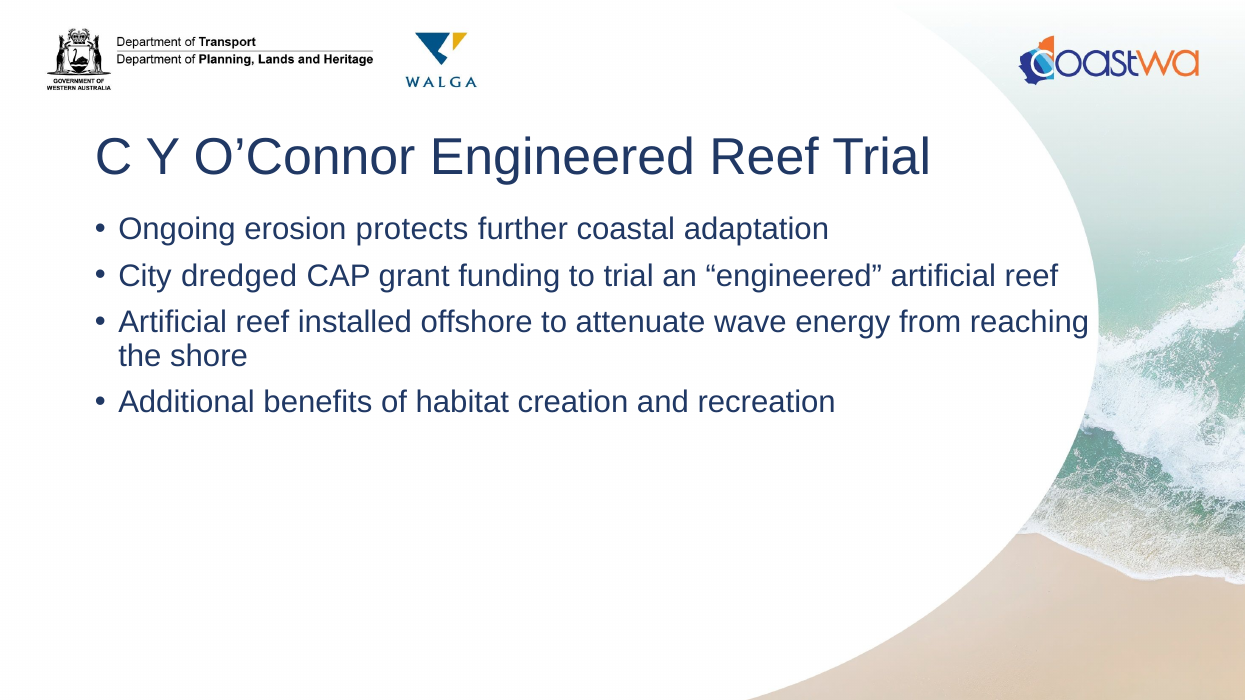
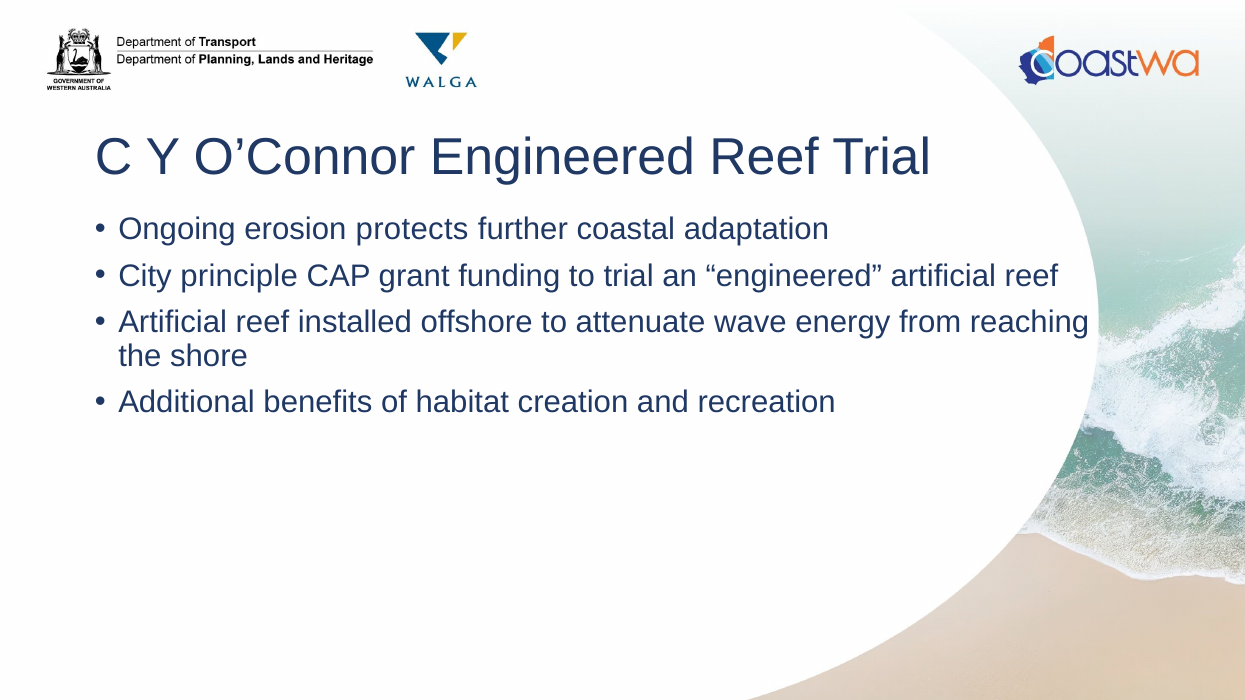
dredged: dredged -> principle (239, 276)
